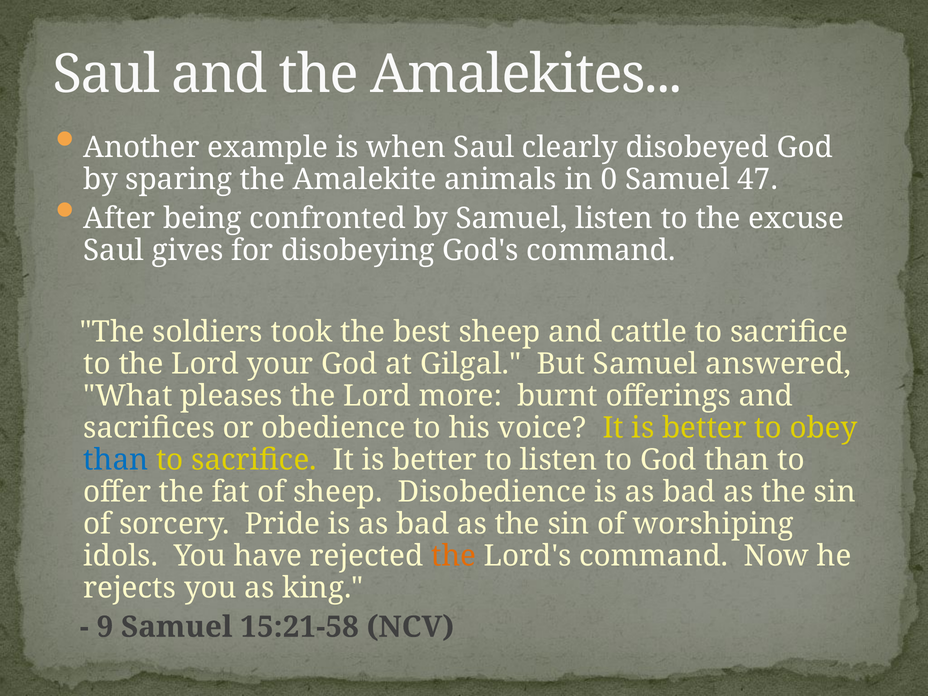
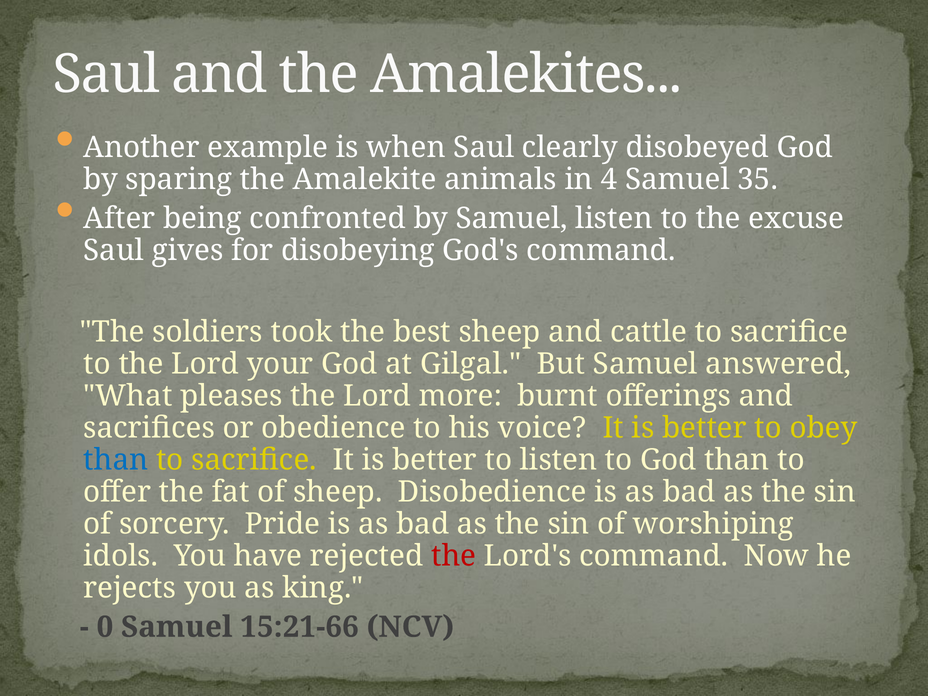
0: 0 -> 4 (609, 180)
47: 47 -> 35 (758, 180)
the colour: orange -> red (454, 556)
9: 9 -> 0 (105, 627)
15:21-58: 15:21-58 -> 15:21-66 (299, 627)
